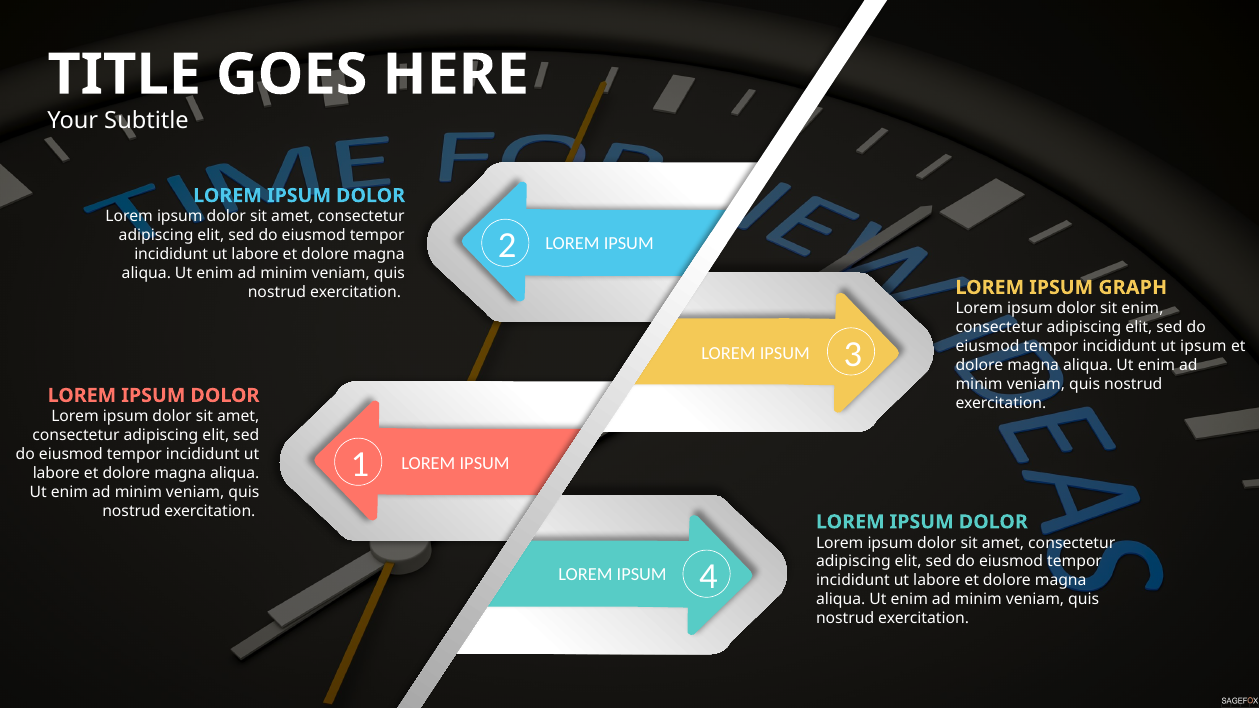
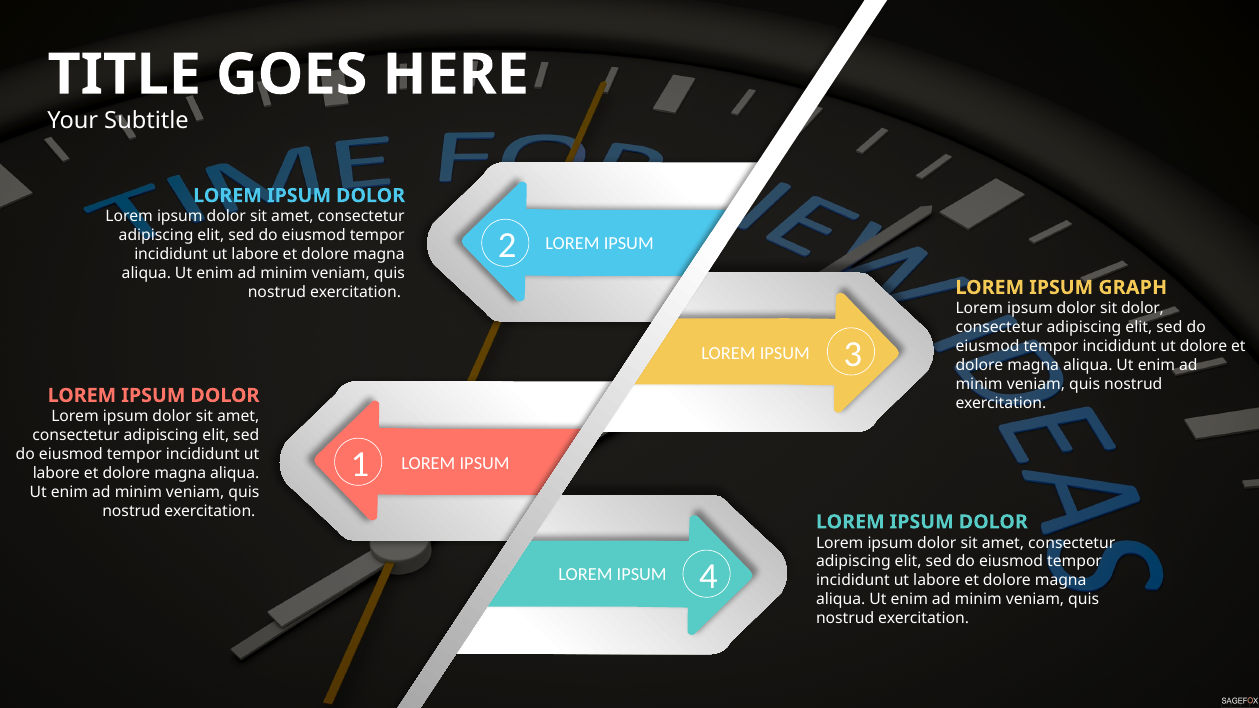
sit enim: enim -> dolor (1143, 309)
ut ipsum: ipsum -> dolore (1203, 346)
